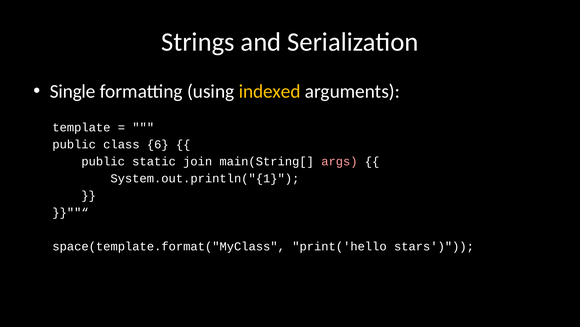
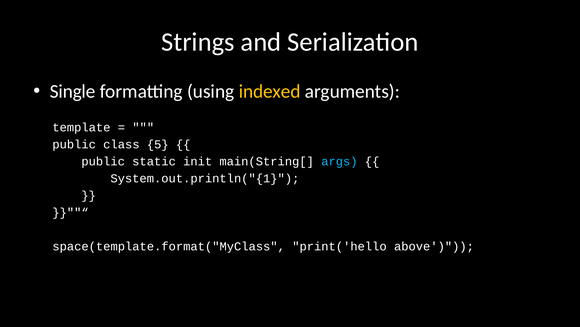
6: 6 -> 5 (158, 144)
join: join -> init (198, 161)
args colour: pink -> light blue (339, 161)
stars: stars -> above (434, 246)
